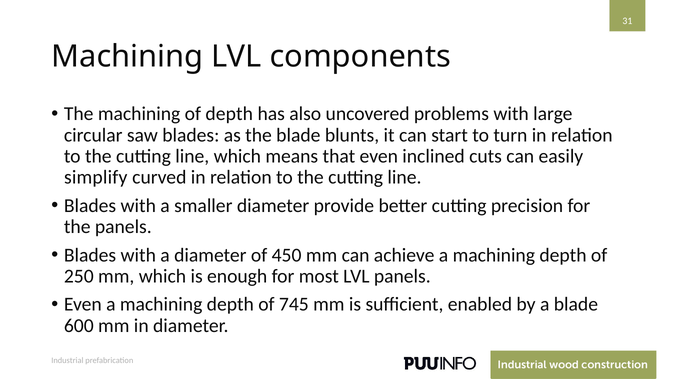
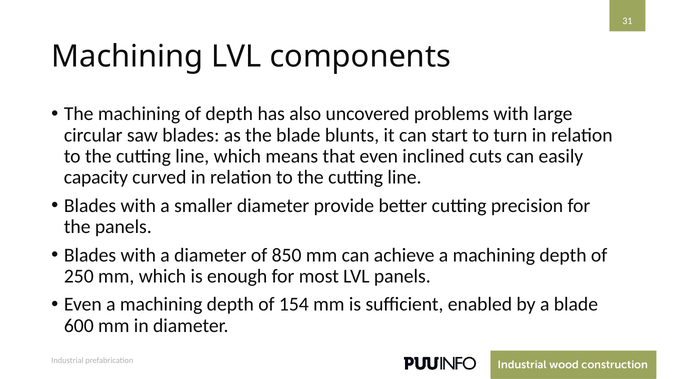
simplify: simplify -> capacity (96, 177)
450: 450 -> 850 (287, 255)
745: 745 -> 154 (294, 304)
